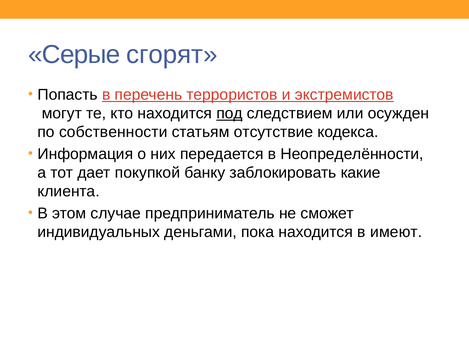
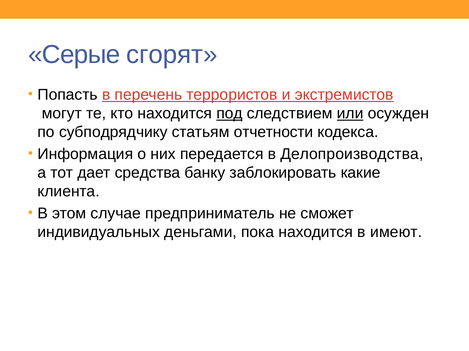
или underline: none -> present (350, 114)
собственности: собственности -> субподрядчику (113, 132)
отсутствие: отсутствие -> отчетности (274, 132)
Неопределённости: Неопределённости -> Делопроизводства (352, 154)
покупкой: покупкой -> средства (148, 173)
